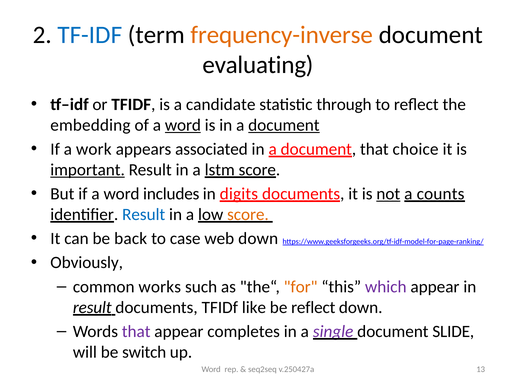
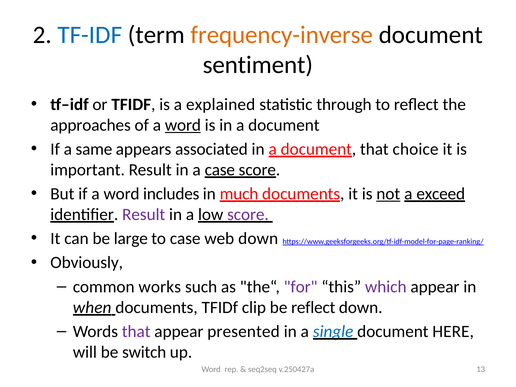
evaluating: evaluating -> sentiment (258, 65)
candidate: candidate -> explained (221, 104)
embedding: embedding -> approaches (91, 125)
document underline: present -> none (284, 125)
work: work -> same (94, 149)
important underline: present -> none (88, 170)
a lstm: lstm -> case (220, 170)
digits: digits -> much (239, 194)
counts: counts -> exceed (441, 194)
Result colour: blue -> purple (144, 214)
score colour: orange -> purple (248, 214)
back: back -> large (131, 239)
for colour: orange -> purple (301, 287)
result: result -> when (92, 307)
like: like -> clip (254, 307)
completes: completes -> presented (244, 331)
single colour: purple -> blue (333, 331)
SLIDE: SLIDE -> HERE (453, 331)
